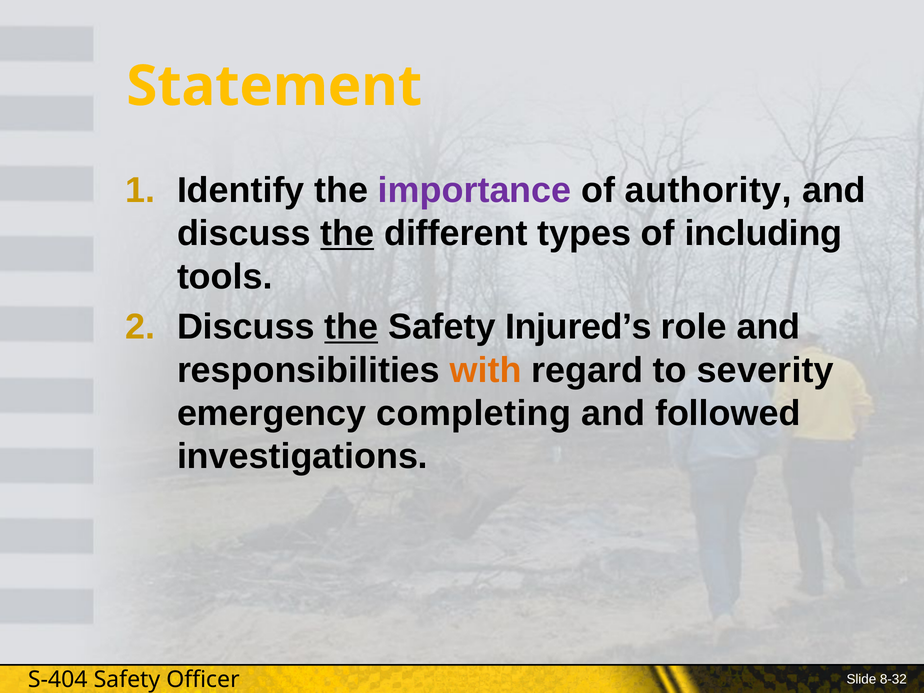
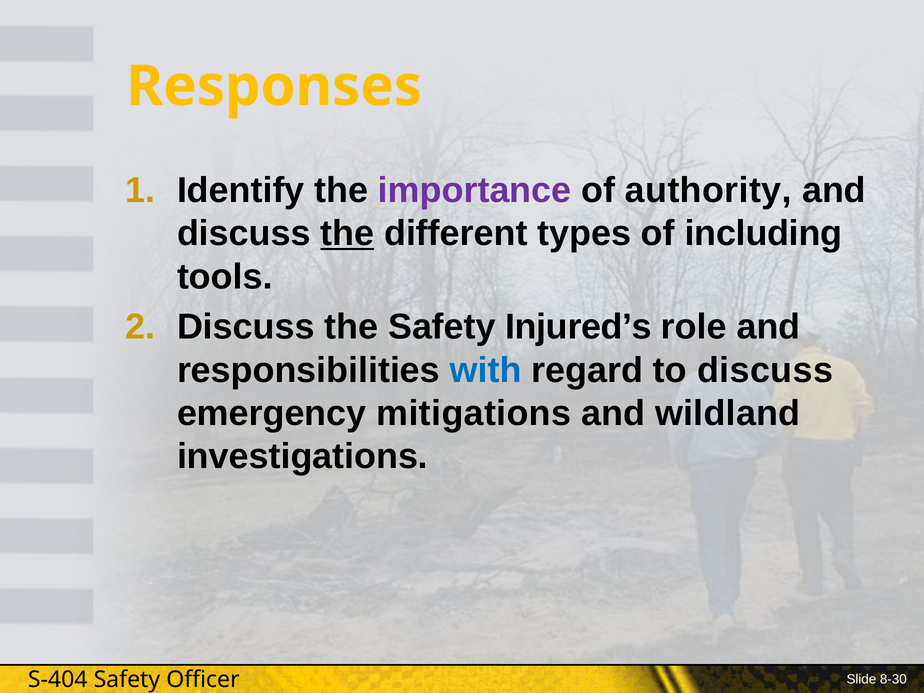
Statement: Statement -> Responses (274, 86)
the underline: present -> none (351, 327)
with colour: orange -> blue (486, 370)
to severity: severity -> discuss (765, 370)
completing: completing -> mitigations (474, 413)
followed: followed -> wildland (728, 413)
8-32: 8-32 -> 8-30 (893, 679)
